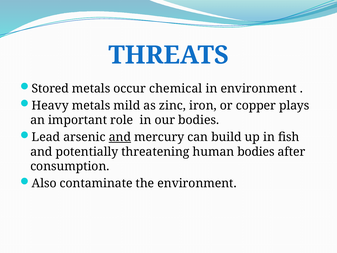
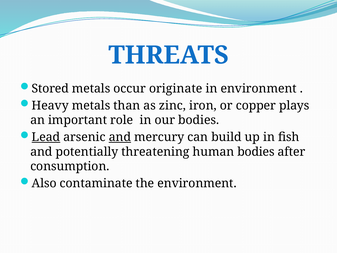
chemical: chemical -> originate (176, 88)
mild: mild -> than (127, 105)
Lead underline: none -> present (46, 137)
